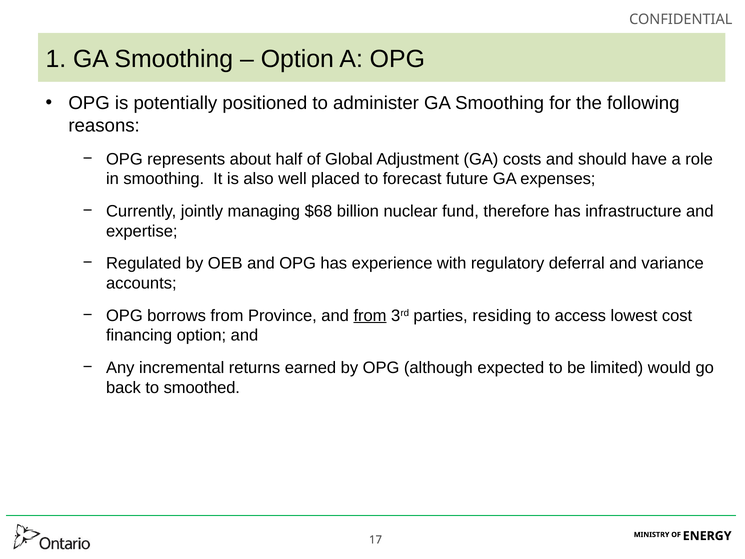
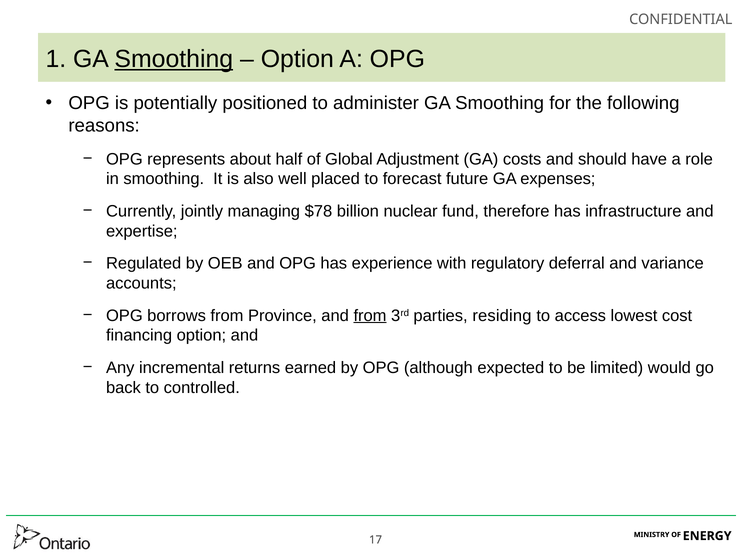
Smoothing underline: none -> present (174, 59)
$68: $68 -> $78 (318, 211)
smoothed: smoothed -> controlled (202, 387)
